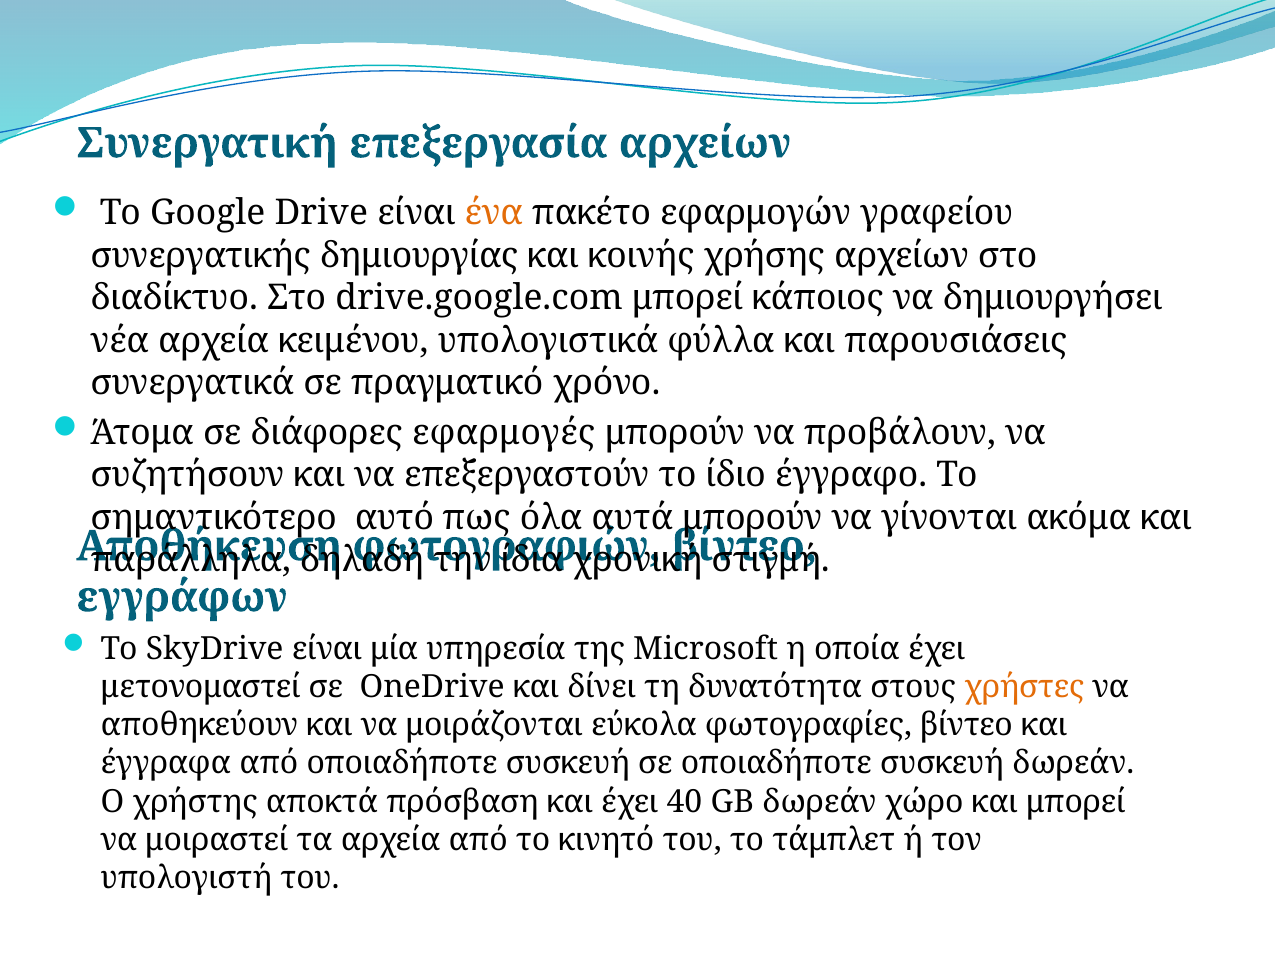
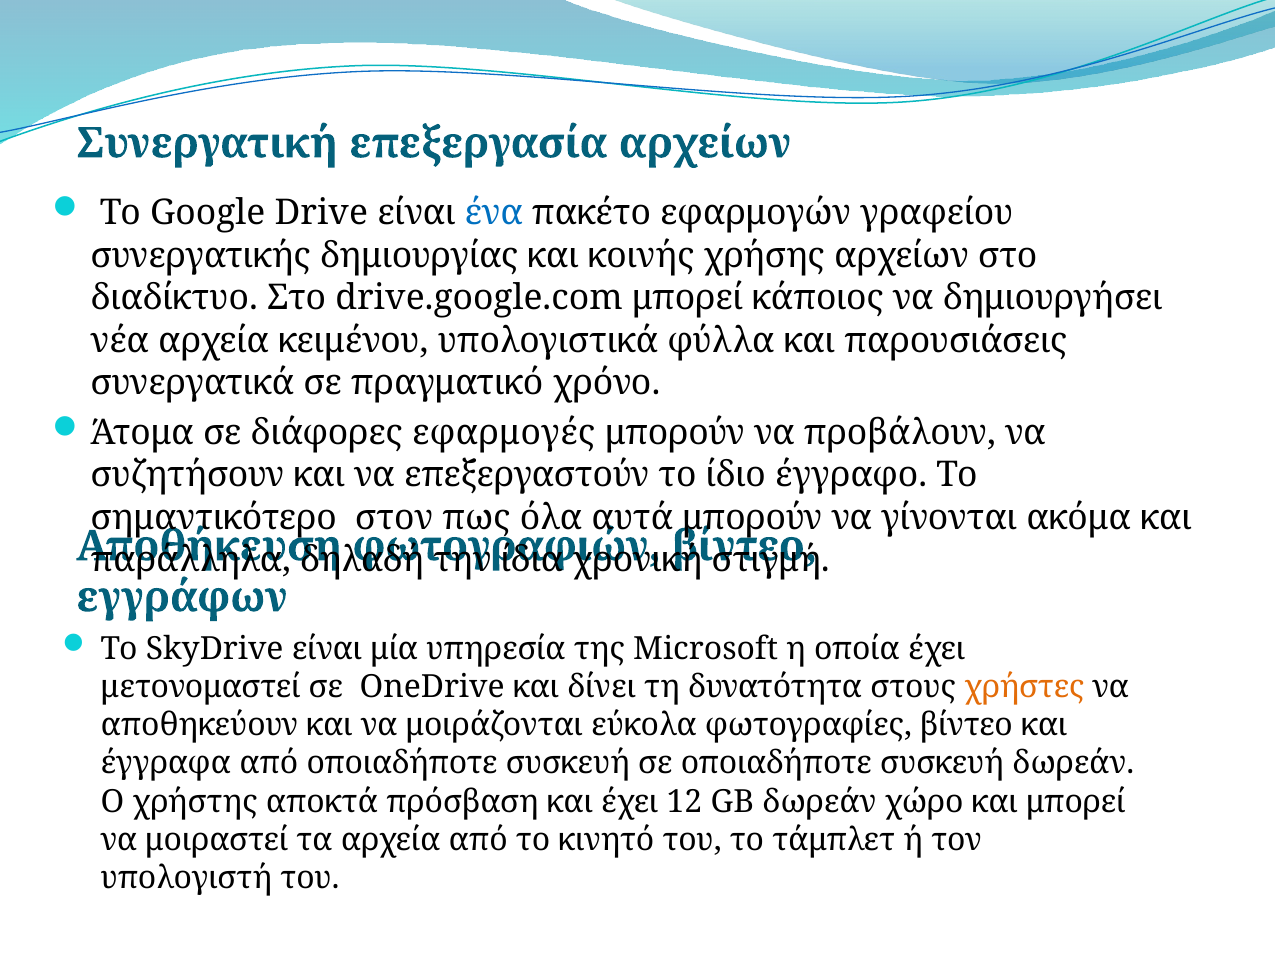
ένα colour: orange -> blue (494, 213)
αυτό: αυτό -> στον (394, 518)
40: 40 -> 12 (684, 802)
